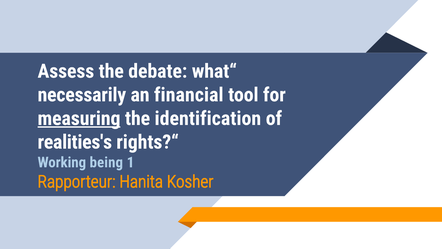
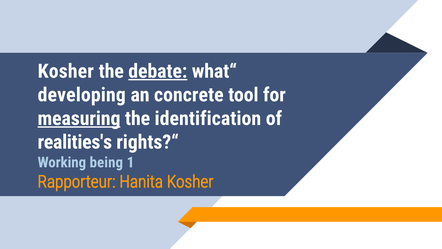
Assess: Assess -> Kosher (66, 71)
debate underline: none -> present (158, 71)
necessarily: necessarily -> developing (82, 95)
financial: financial -> concrete (189, 95)
